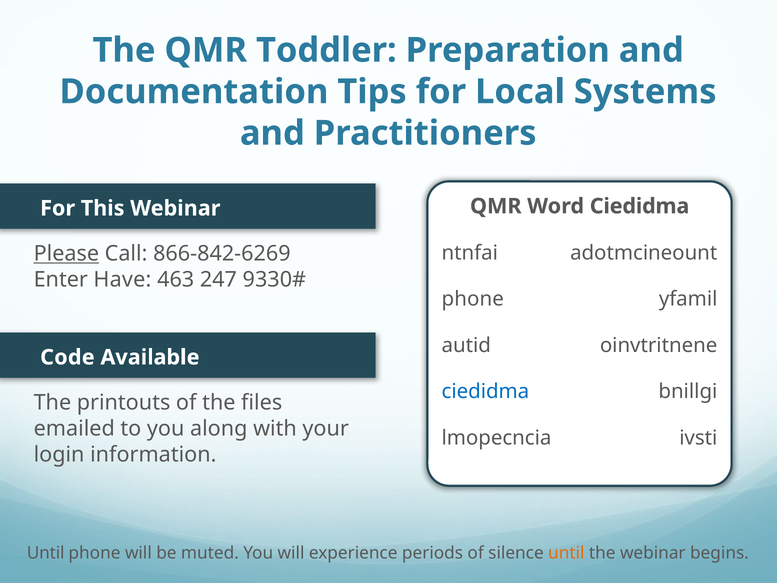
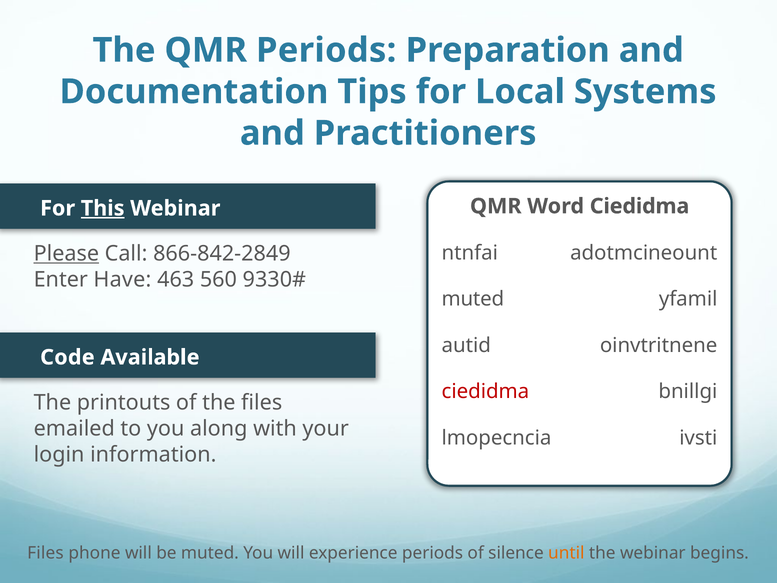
QMR Toddler: Toddler -> Periods (326, 50)
This underline: none -> present (103, 208)
866-842-6269: 866-842-6269 -> 866-842-2849 (222, 254)
247: 247 -> 560 (218, 280)
phone: phone -> muted (473, 299)
ciedidma colour: blue -> red (485, 391)
Until: Until -> Files (45, 553)
